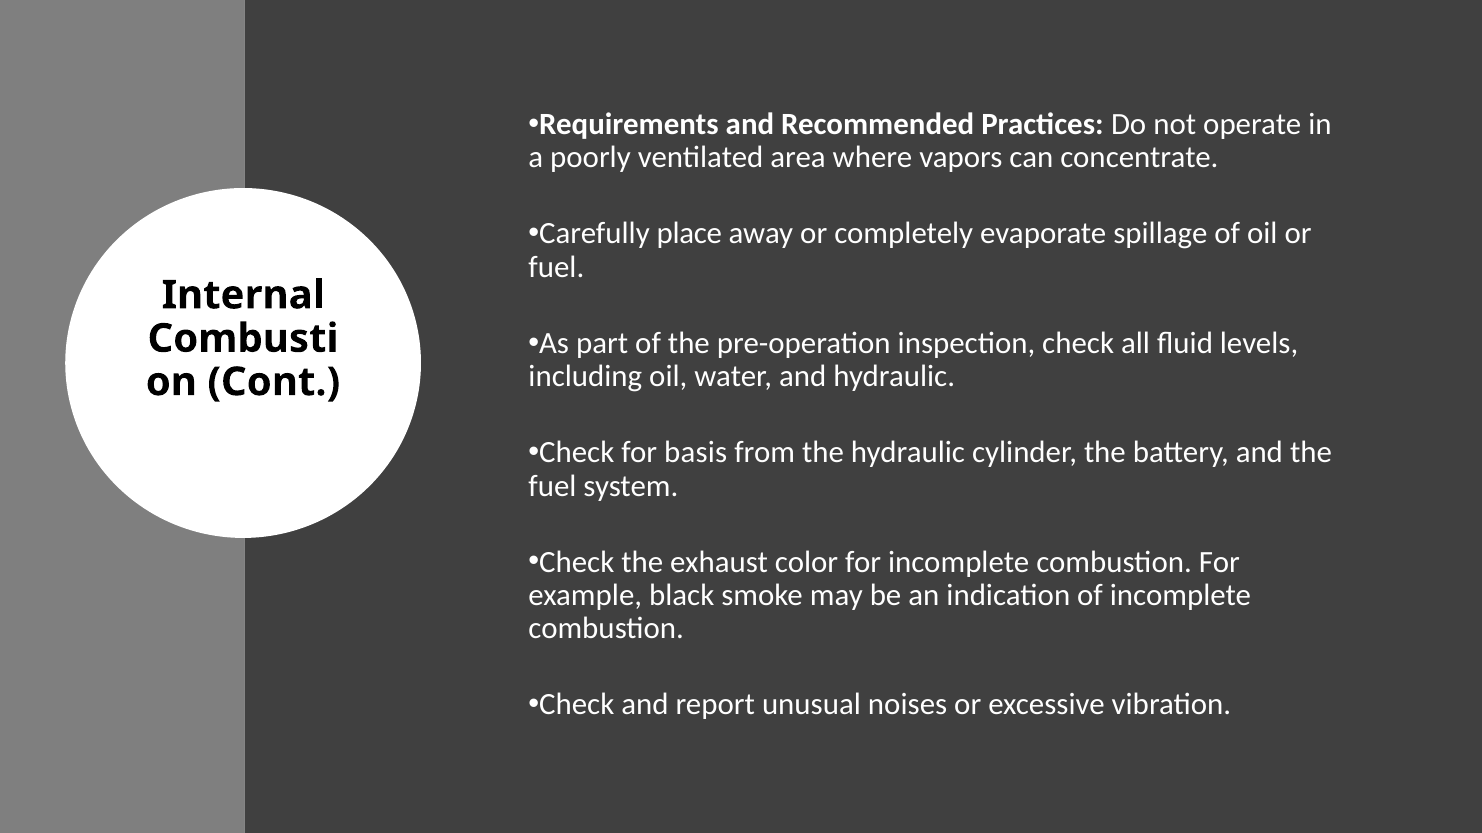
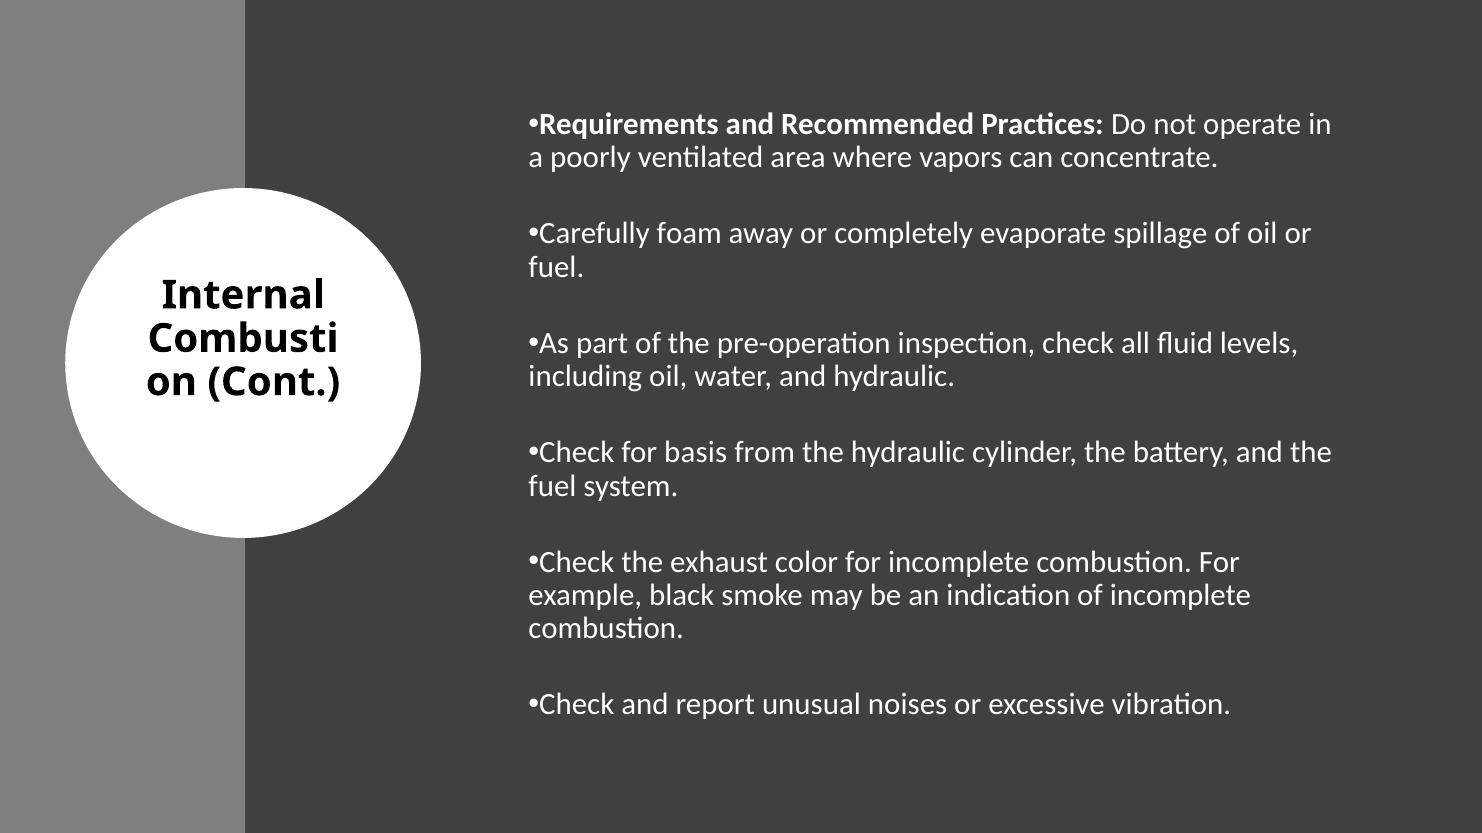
place: place -> foam (689, 234)
